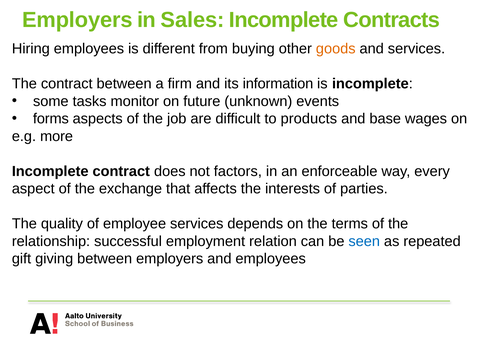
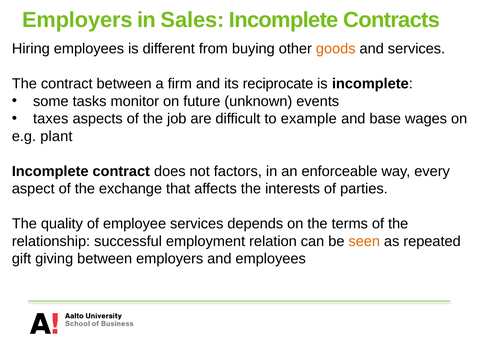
information: information -> reciprocate (278, 84)
forms: forms -> taxes (51, 119)
products: products -> example (309, 119)
more: more -> plant (56, 136)
seen colour: blue -> orange (364, 241)
